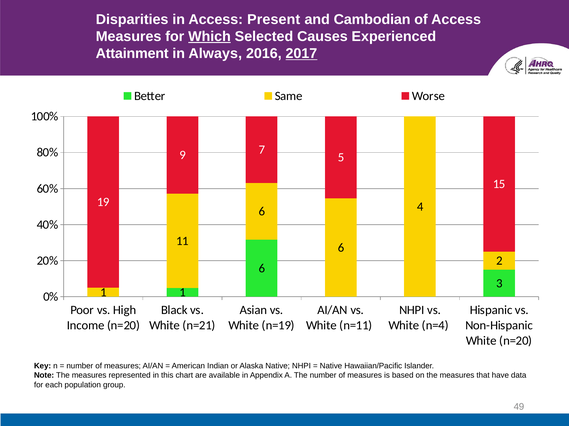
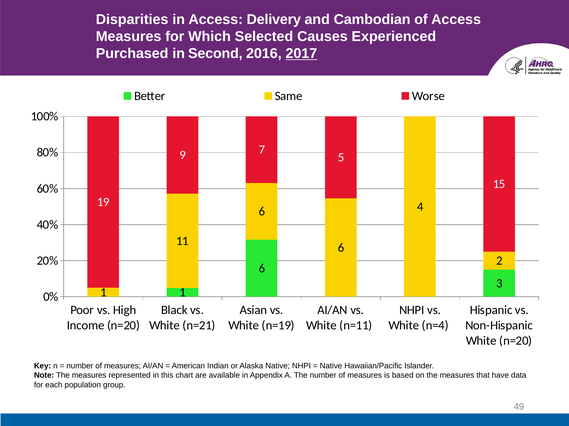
Present: Present -> Delivery (274, 19)
Which underline: present -> none (209, 37)
Attainment: Attainment -> Purchased (132, 54)
Always: Always -> Second (215, 54)
